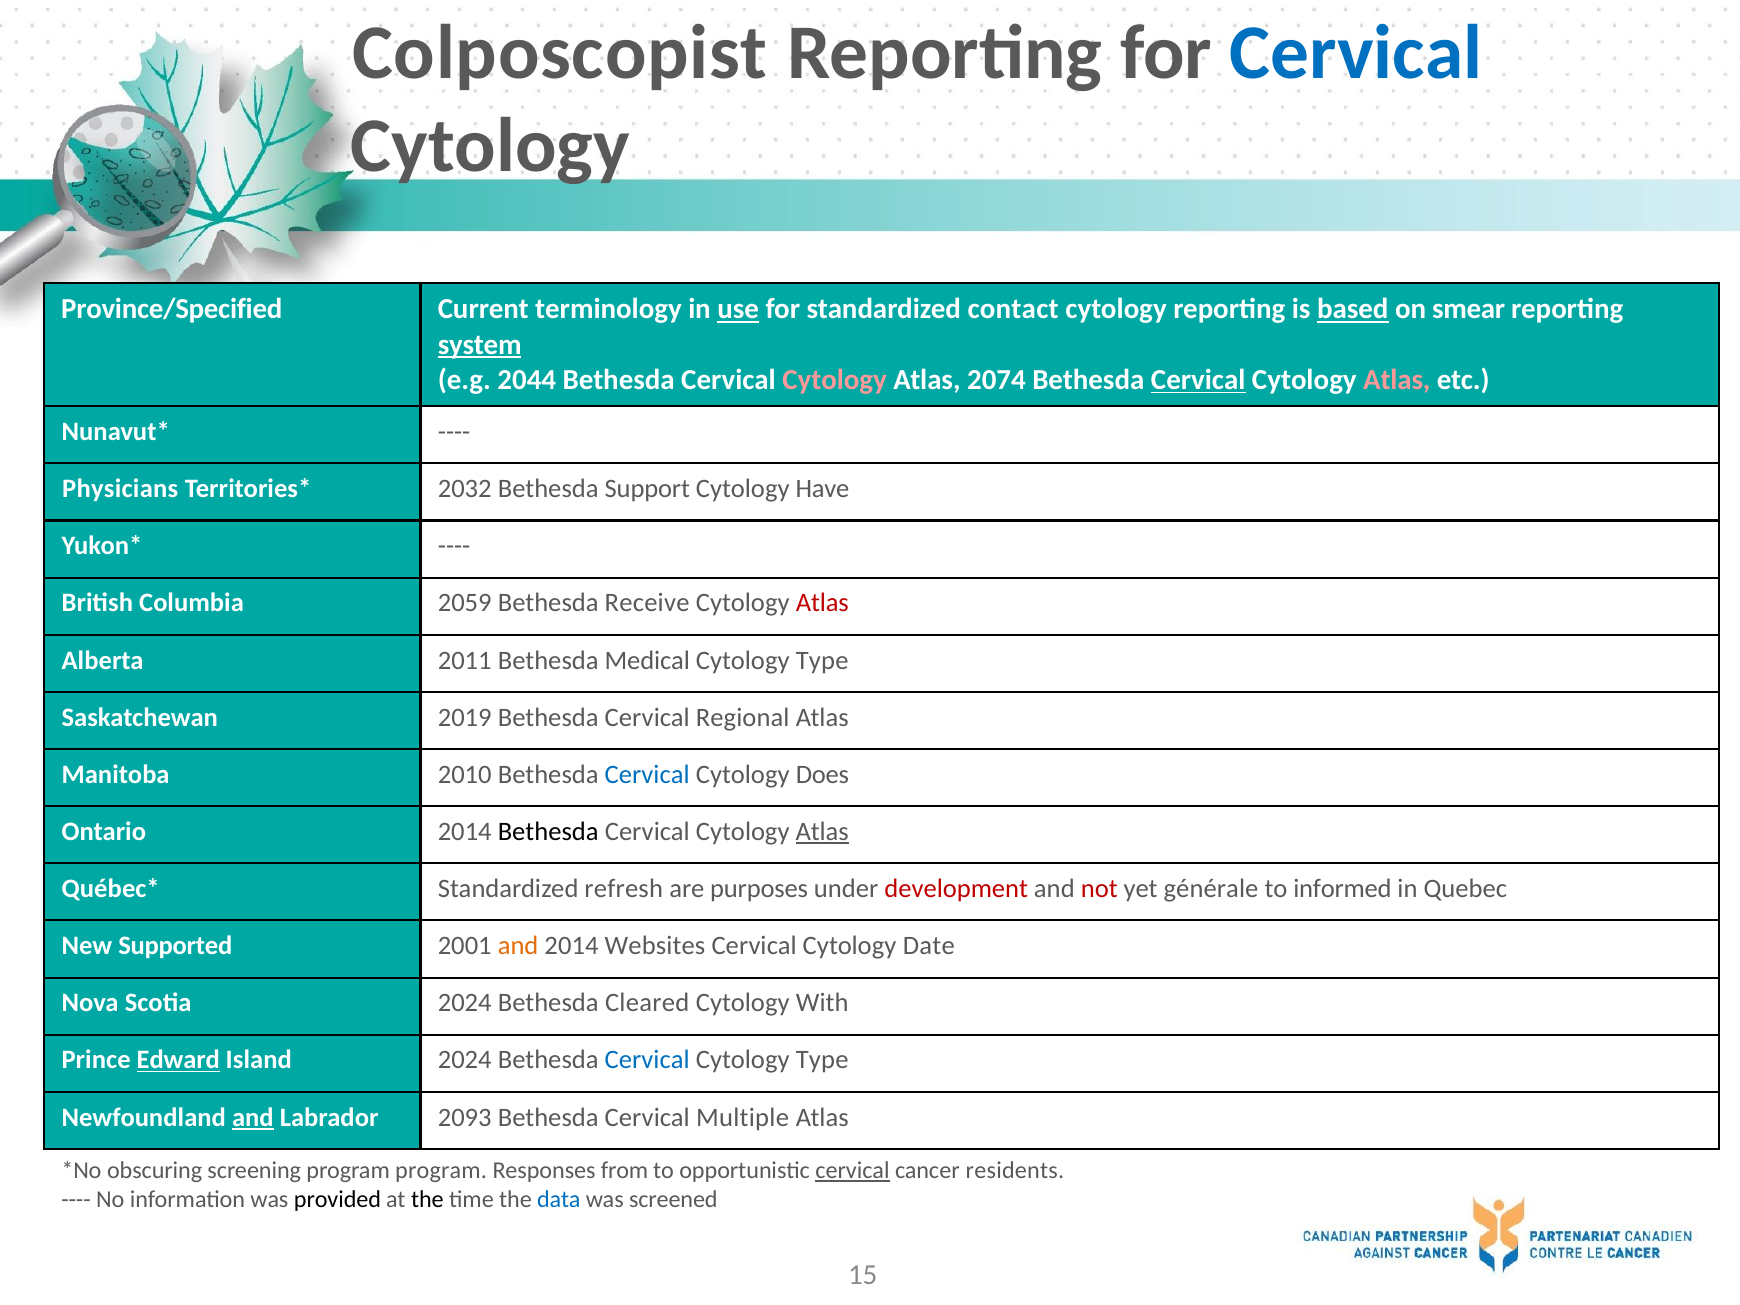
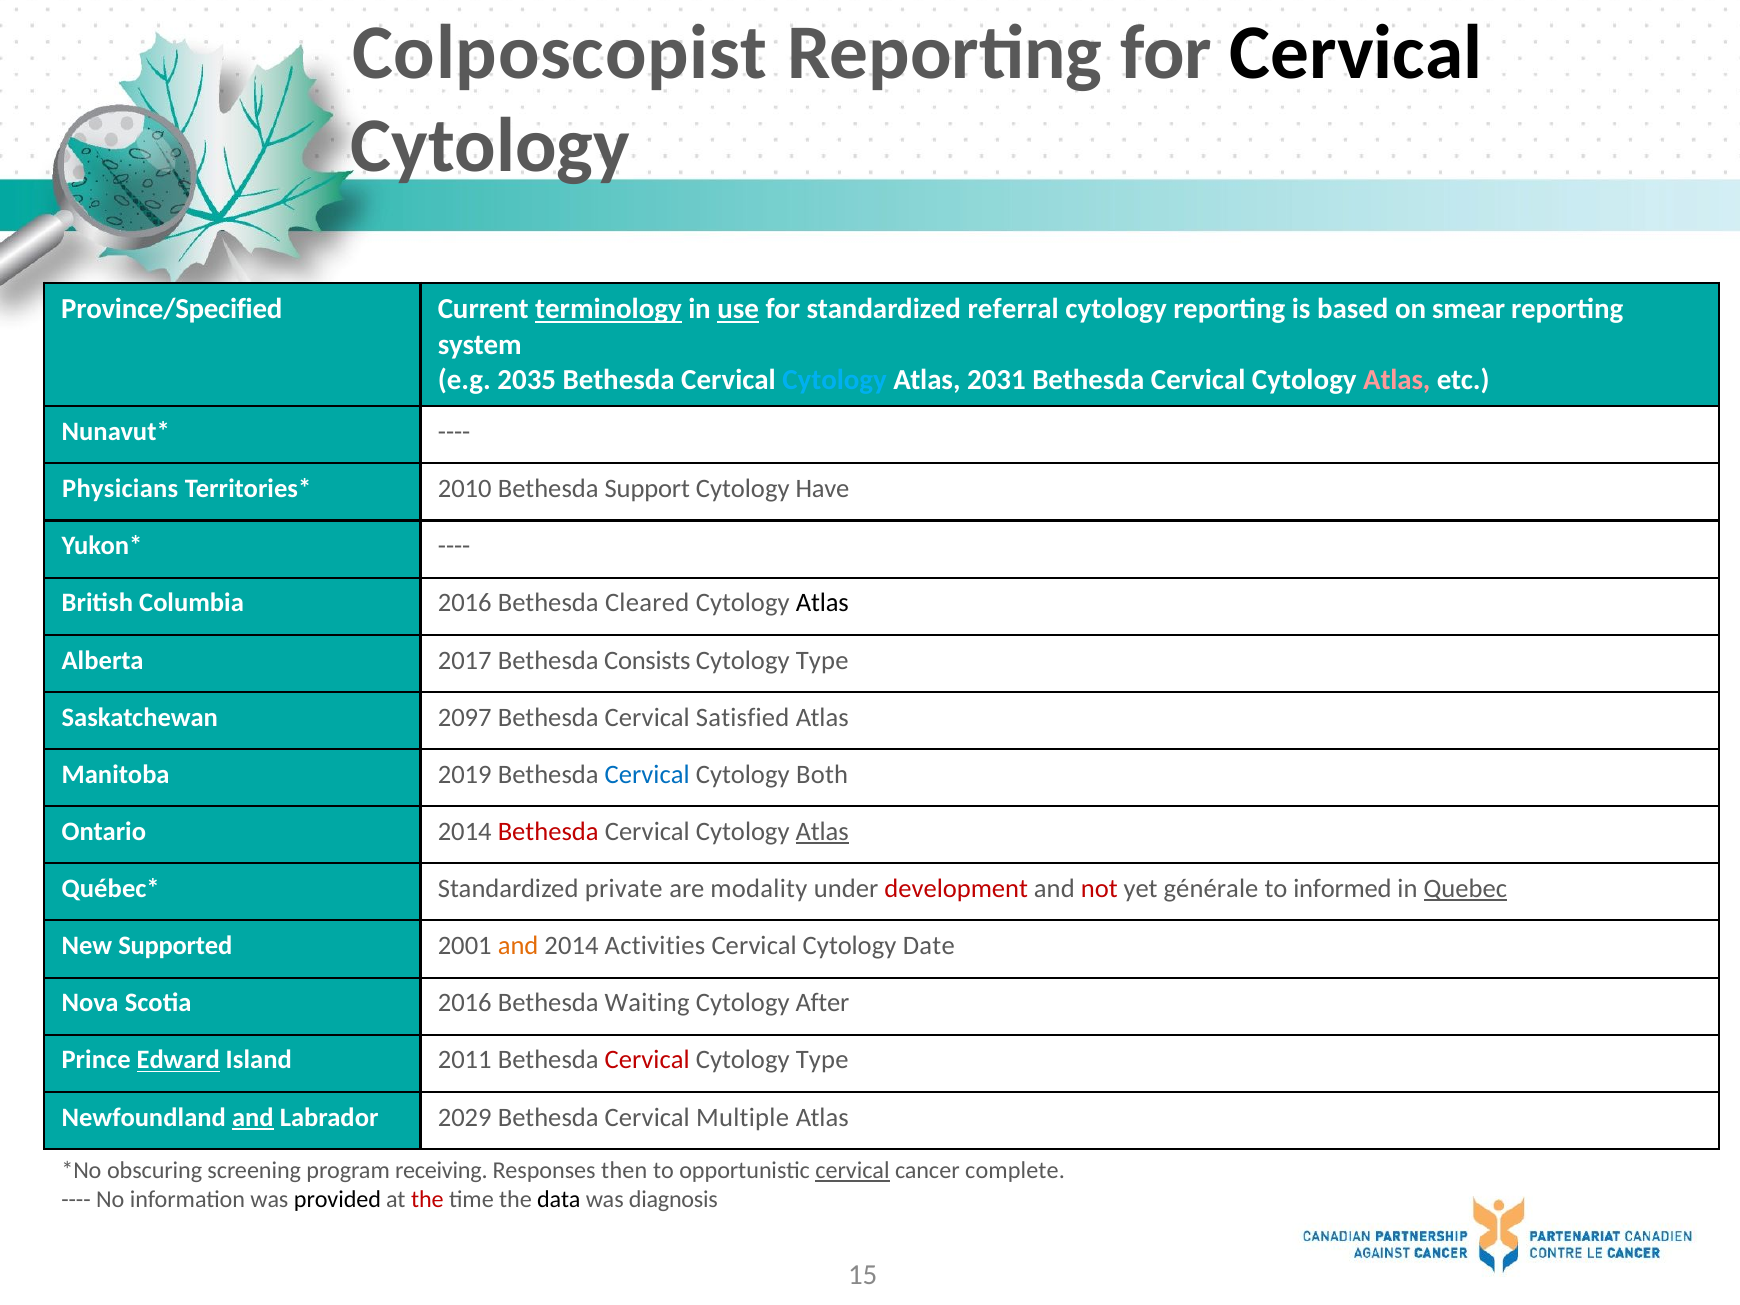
Cervical colour: blue -> black (1356, 53)
terminology underline: none -> present (608, 309)
contact: contact -> referral (1013, 309)
based underline: present -> none (1353, 309)
system underline: present -> none (480, 345)
2044: 2044 -> 2035 (527, 380)
Cytology colour: pink -> light blue (835, 380)
2074: 2074 -> 2031 (996, 380)
Cervical underline: present -> none (1198, 380)
2032: 2032 -> 2010 (465, 489)
Columbia 2059: 2059 -> 2016 (465, 603)
Receive: Receive -> Cleared (647, 603)
Atlas colour: red -> black (822, 603)
2011: 2011 -> 2017 (465, 660)
Medical: Medical -> Consists (647, 660)
2019: 2019 -> 2097 (465, 717)
Regional: Regional -> Satisfied (743, 717)
2010: 2010 -> 2019 (465, 775)
Does: Does -> Both (822, 775)
Bethesda colour: black -> red (548, 832)
refresh: refresh -> private (624, 889)
purposes: purposes -> modality (759, 889)
Quebec underline: none -> present (1465, 889)
Websites: Websites -> Activities (655, 946)
Scotia 2024: 2024 -> 2016 (465, 1003)
Cleared: Cleared -> Waiting (647, 1003)
With: With -> After (822, 1003)
Island 2024: 2024 -> 2011 (465, 1060)
Cervical colour: blue -> red (647, 1060)
2093: 2093 -> 2029 (465, 1117)
program program: program -> receiving (441, 1171)
from: from -> then (624, 1171)
residents: residents -> complete (1015, 1171)
the colour: black -> red (427, 1200)
data colour: blue -> black (559, 1200)
screened: screened -> diagnosis (673, 1200)
